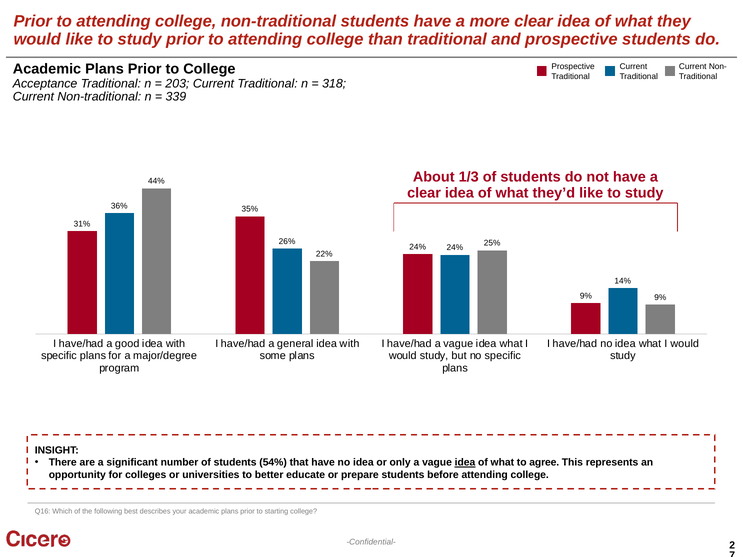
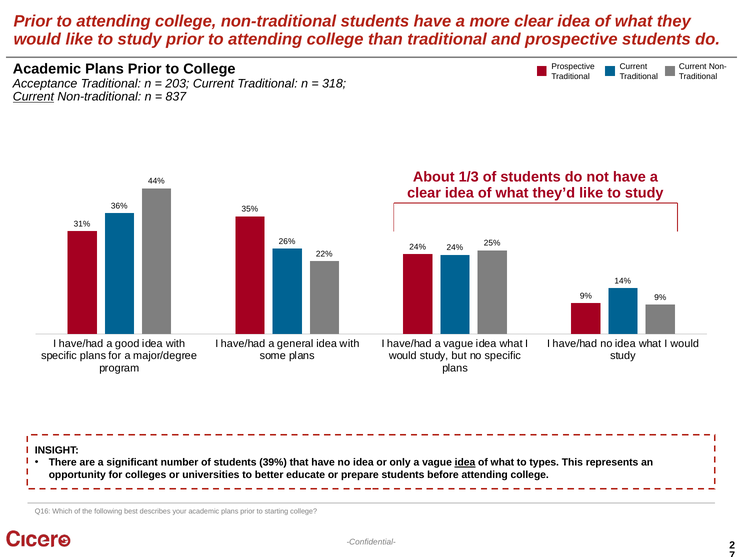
Current underline: none -> present (33, 97)
339: 339 -> 837 (176, 97)
54%: 54% -> 39% (273, 463)
agree: agree -> types (544, 463)
